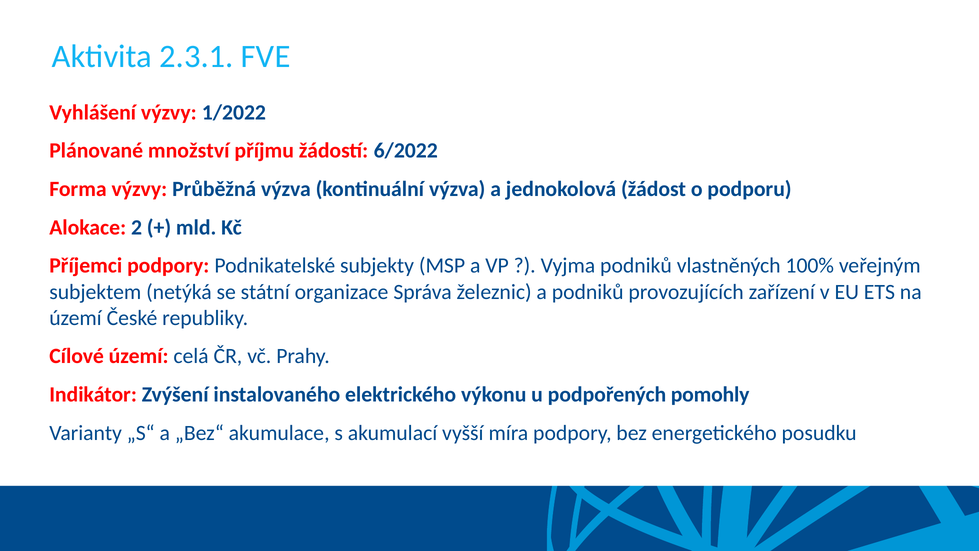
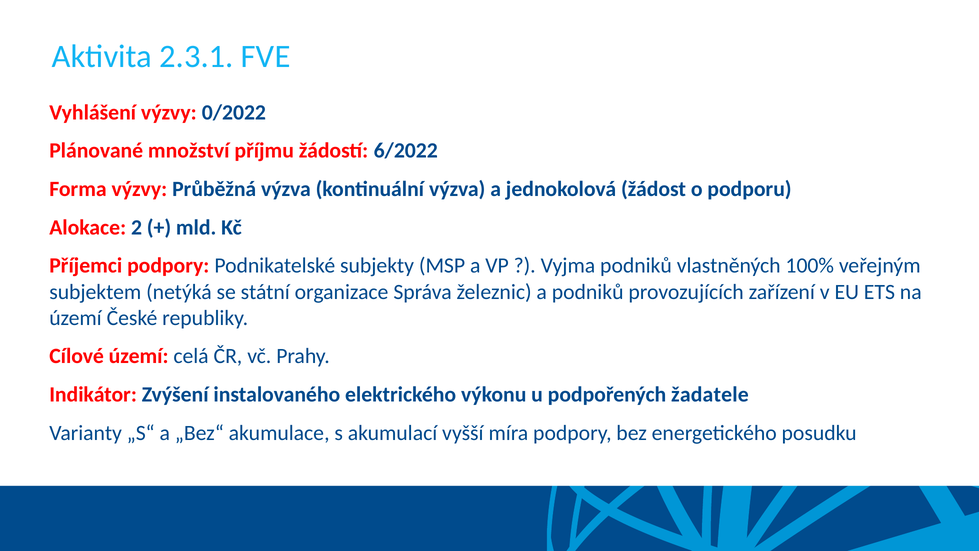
1/2022: 1/2022 -> 0/2022 (234, 112)
pomohly: pomohly -> žadatele (710, 394)
